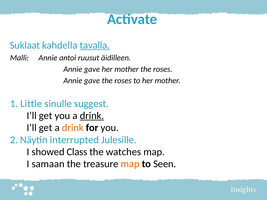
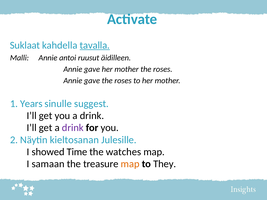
Little: Little -> Years (31, 104)
drink underline: present -> none (92, 116)
drink colour: orange -> purple (73, 128)
interrupted: interrupted -> kieltosanan (74, 140)
Class: Class -> Time (77, 152)
Seen: Seen -> They (165, 164)
